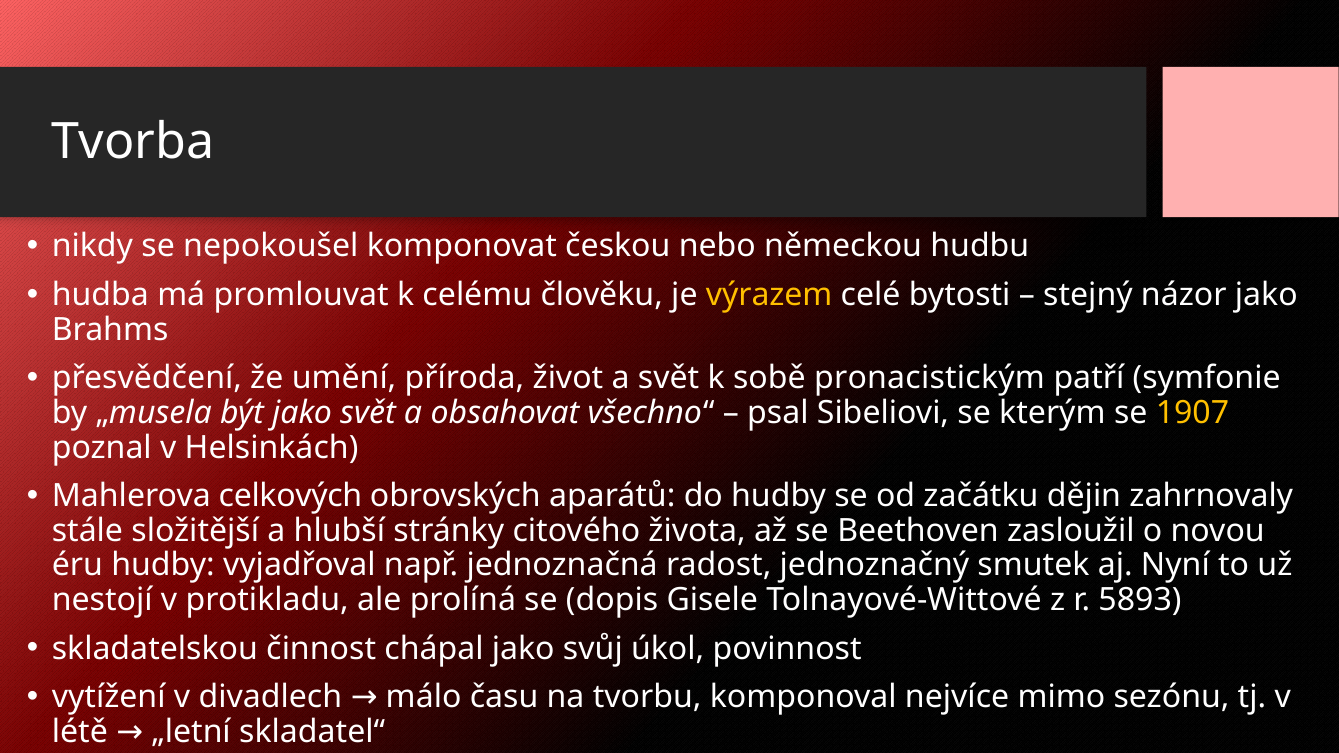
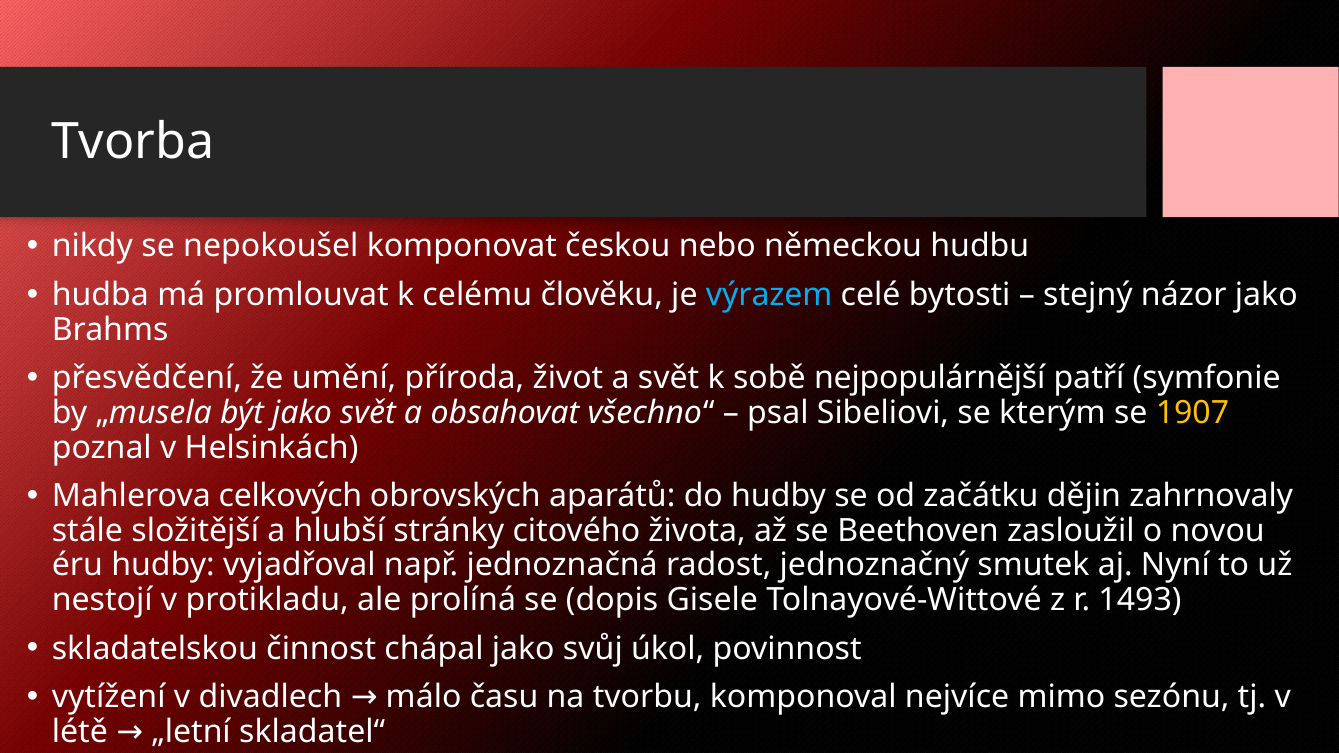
výrazem colour: yellow -> light blue (769, 295)
pronacistickým: pronacistickým -> nejpopulárnější (930, 378)
5893: 5893 -> 1493 (1140, 600)
